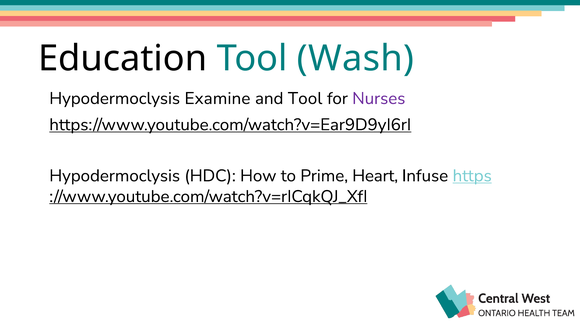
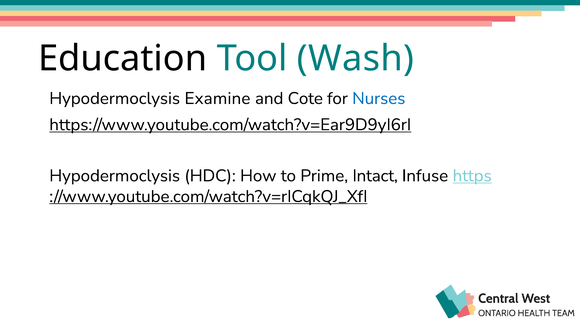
and Tool: Tool -> Cote (305, 98)
Nurses colour: purple -> blue (379, 98)
Heart: Heart -> Intact (375, 176)
